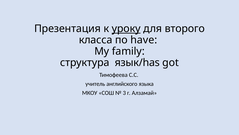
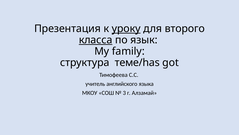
класса underline: none -> present (96, 40)
have: have -> язык (144, 40)
язык/has: язык/has -> теме/has (137, 62)
